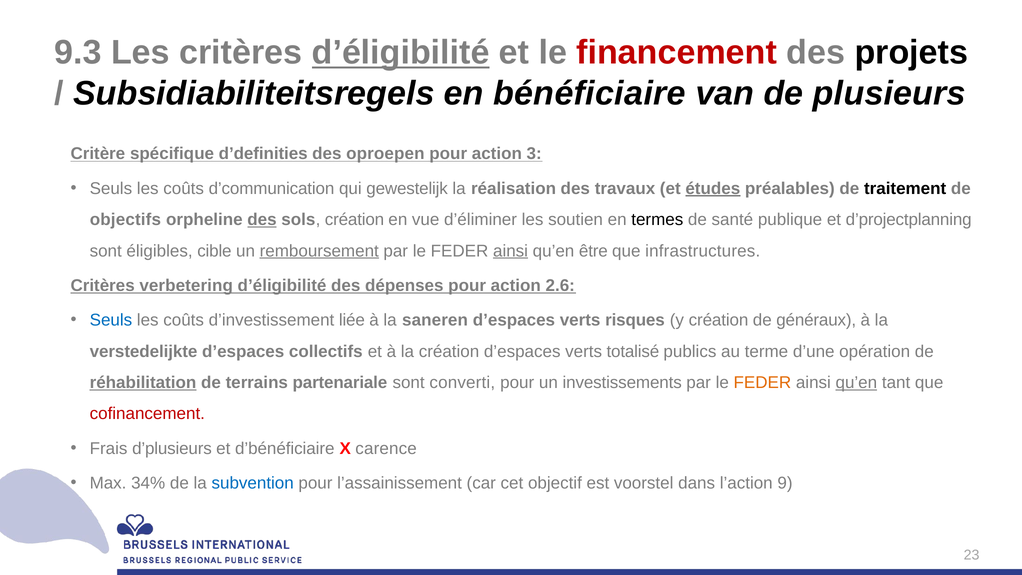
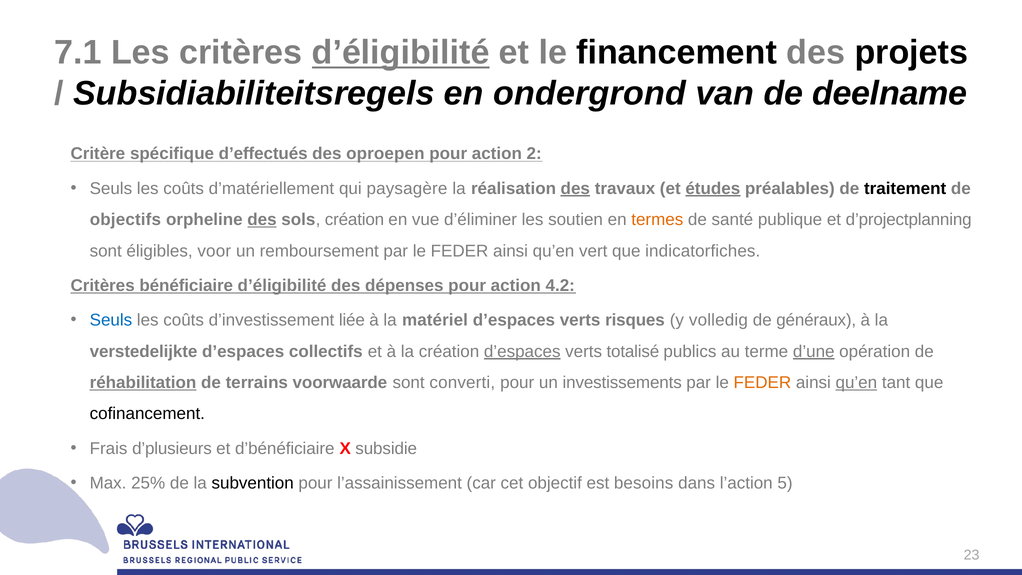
9.3: 9.3 -> 7.1 (78, 53)
financement colour: red -> black (677, 53)
bénéficiaire: bénéficiaire -> ondergrond (589, 94)
plusieurs: plusieurs -> deelname (890, 94)
d’definities: d’definities -> d’effectués (263, 154)
3: 3 -> 2 (534, 154)
d’communication: d’communication -> d’matériellement (271, 188)
gewestelijk: gewestelijk -> paysagère (407, 188)
des underline: none -> present (575, 188)
termes colour: black -> orange (657, 220)
cible: cible -> voor (214, 251)
remboursement underline: present -> none (319, 251)
ainsi underline: present -> none (511, 251)
être: être -> vert (593, 251)
infrastructures: infrastructures -> indicatorfiches (703, 251)
verbetering: verbetering -> bénéficiaire (186, 285)
2.6: 2.6 -> 4.2 (560, 285)
saneren: saneren -> matériel (435, 320)
y création: création -> volledig (718, 320)
d’espaces underline: none -> present (522, 351)
d’une underline: none -> present (814, 351)
partenariale: partenariale -> voorwaarde (340, 383)
cofinancement colour: red -> black (147, 414)
carence: carence -> subsidie (386, 448)
34%: 34% -> 25% (148, 483)
subvention colour: blue -> black (253, 483)
voorstel: voorstel -> besoins (644, 483)
9: 9 -> 5 (785, 483)
